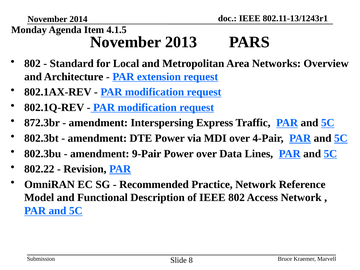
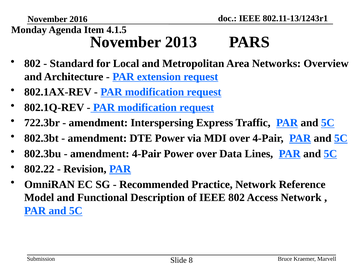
2014: 2014 -> 2016 (78, 19)
872.3br: 872.3br -> 722.3br (42, 123)
amendment 9-Pair: 9-Pair -> 4-Pair (147, 154)
